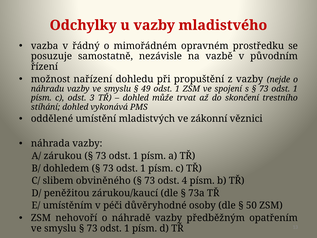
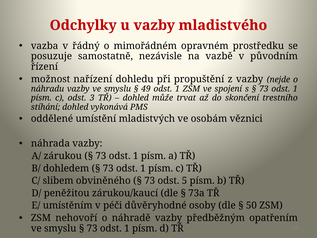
zákonní: zákonní -> osobám (209, 119)
4: 4 -> 5 (184, 181)
